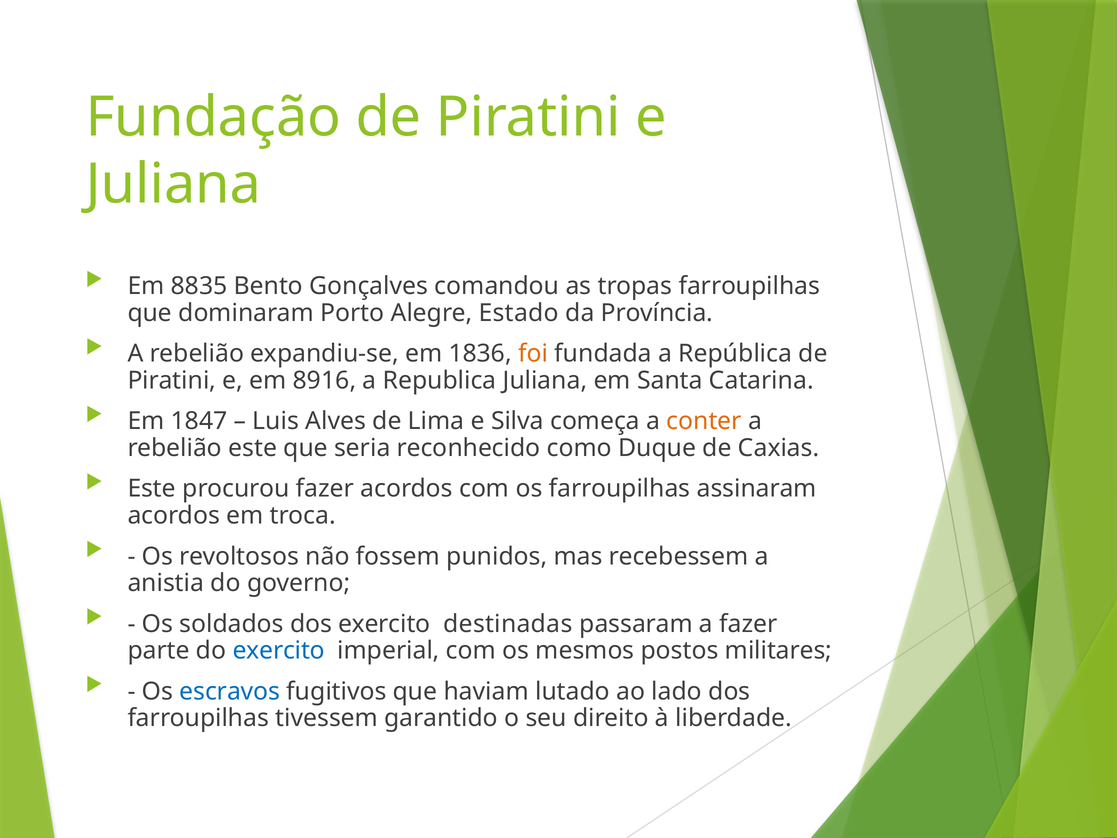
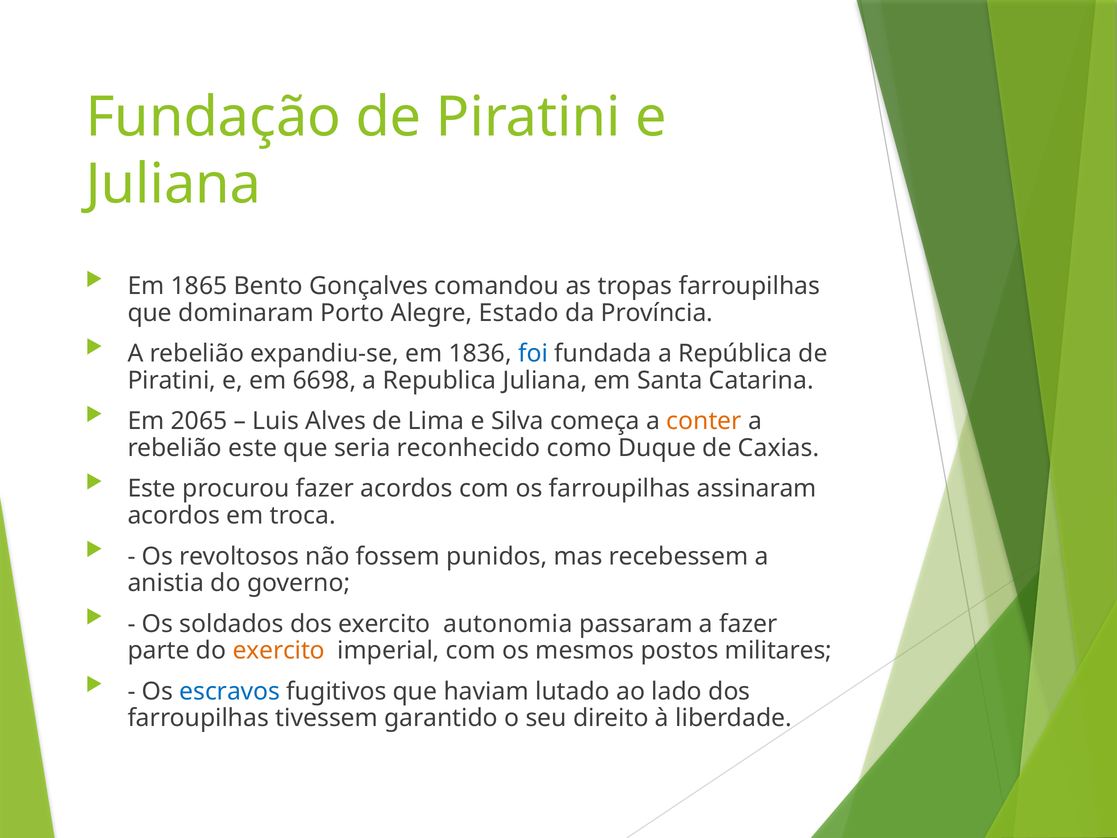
8835: 8835 -> 1865 (199, 286)
foi colour: orange -> blue (533, 354)
8916: 8916 -> 6698 (324, 380)
1847: 1847 -> 2065 (199, 421)
destinadas: destinadas -> autonomia (508, 624)
exercito colour: blue -> orange (279, 650)
